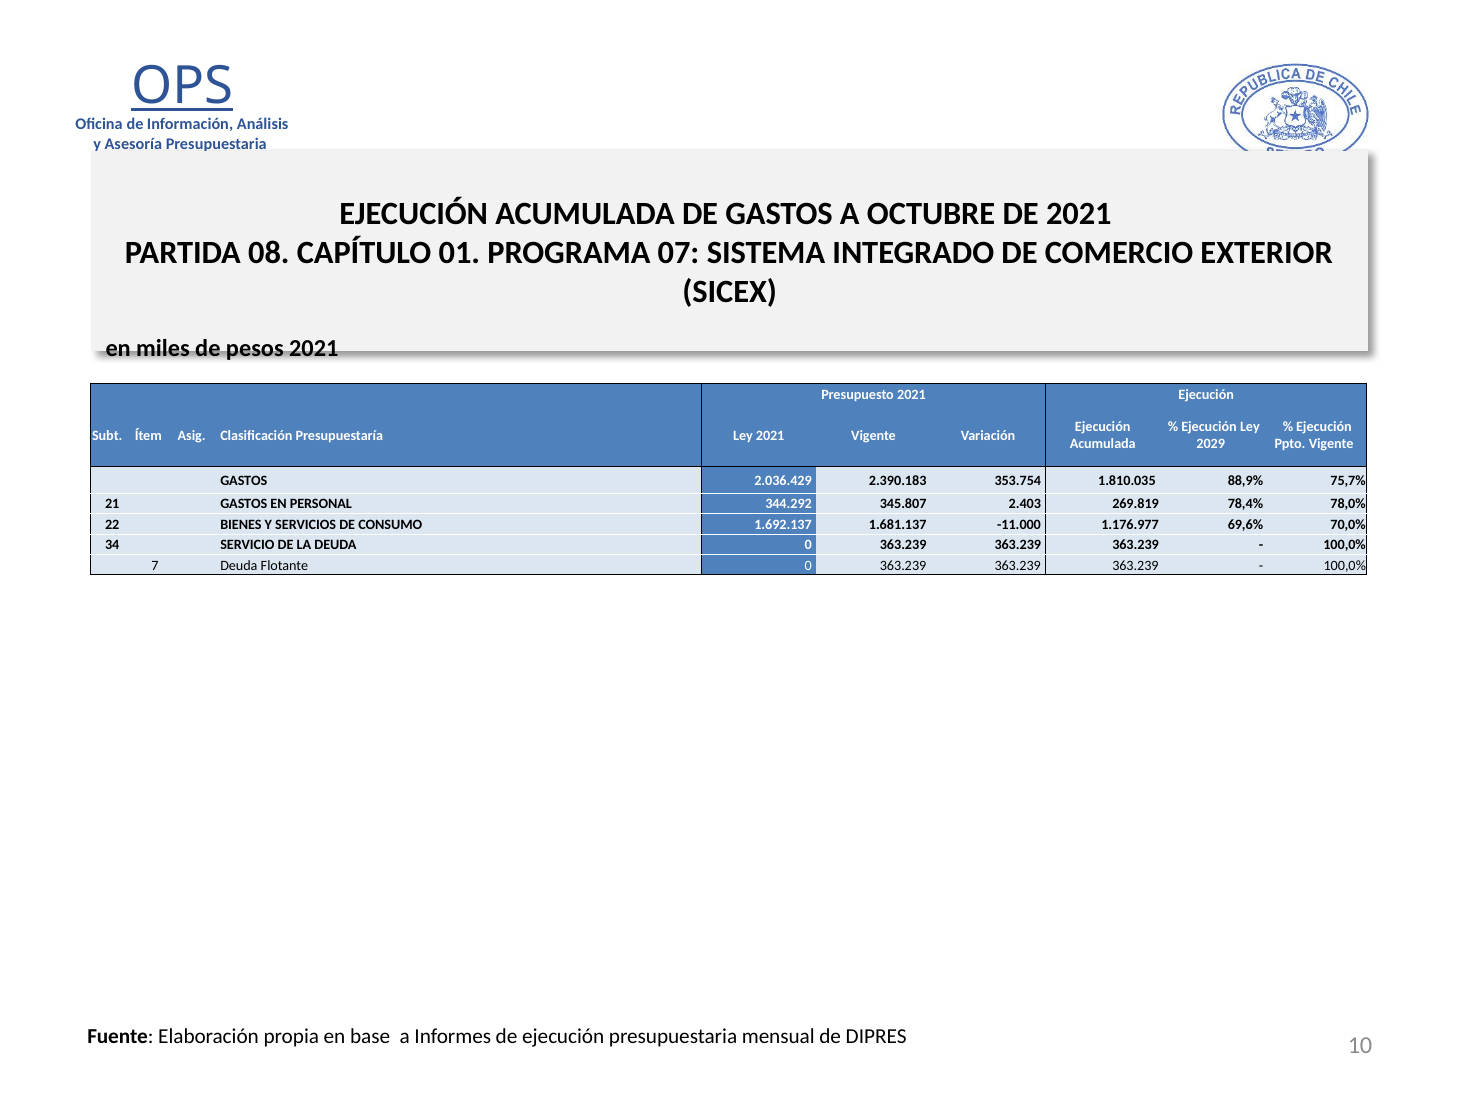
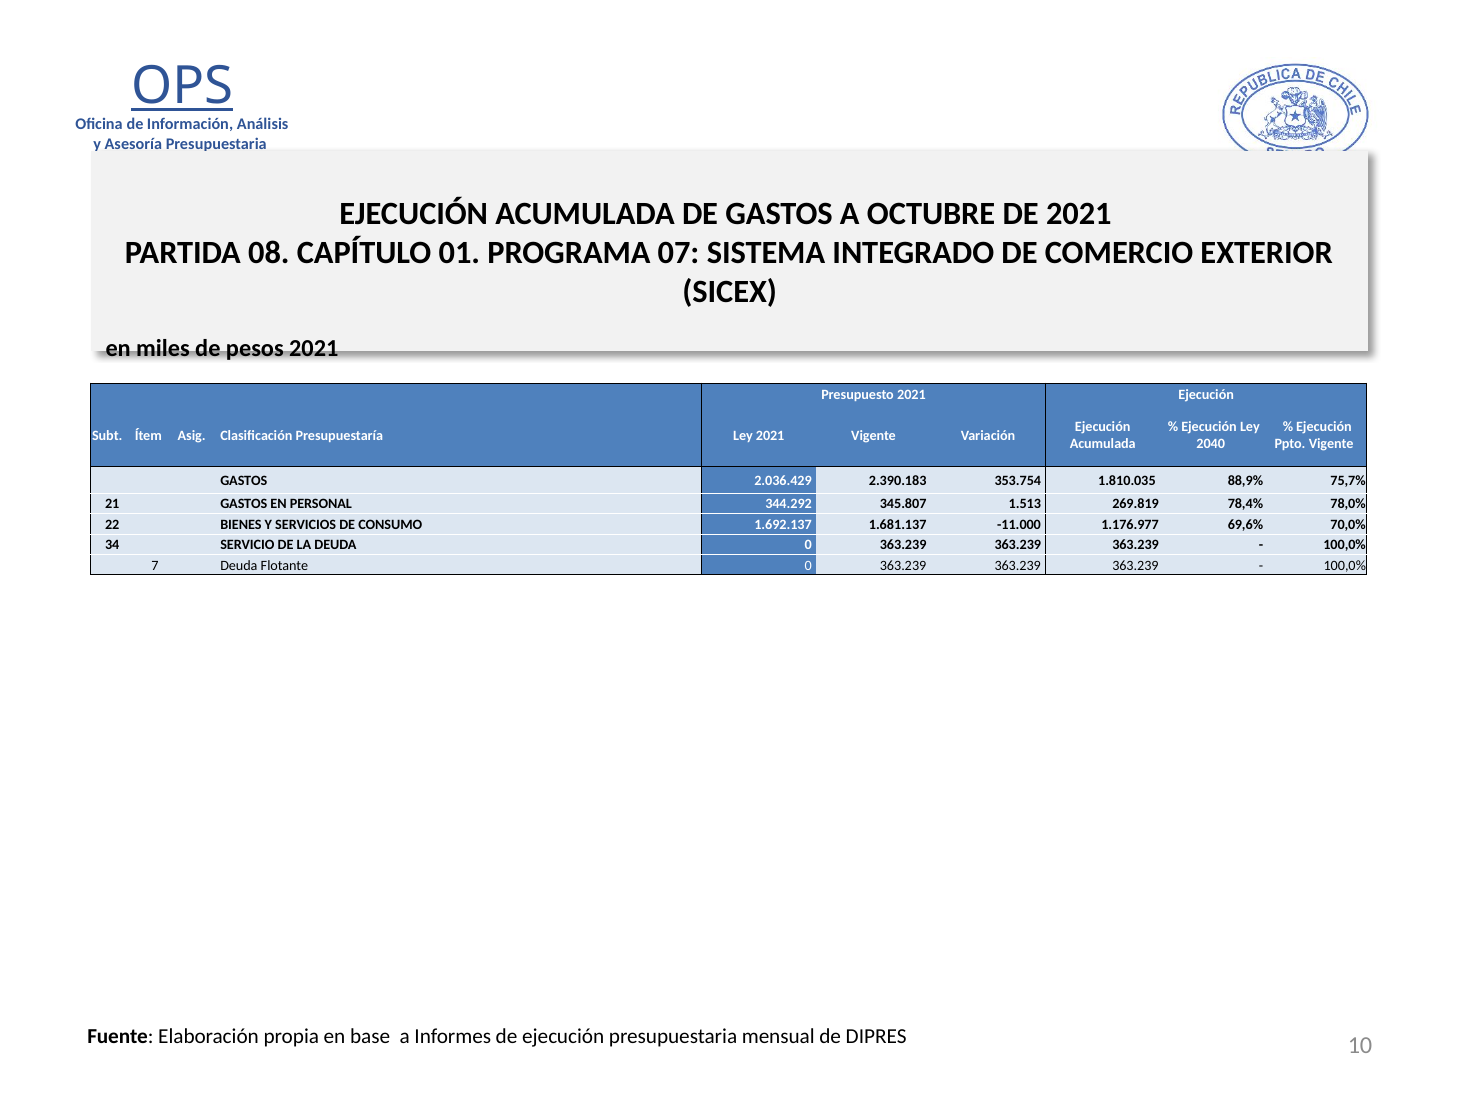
2029: 2029 -> 2040 (1211, 444)
2.403: 2.403 -> 1.513 (1025, 504)
